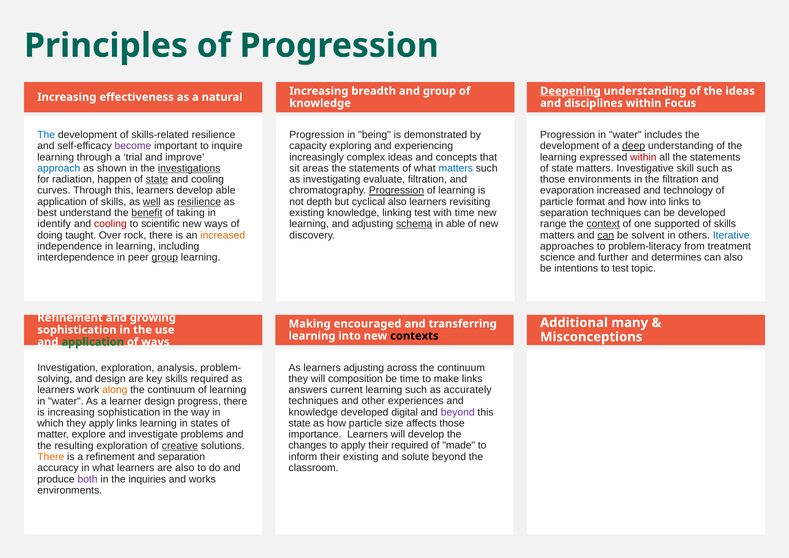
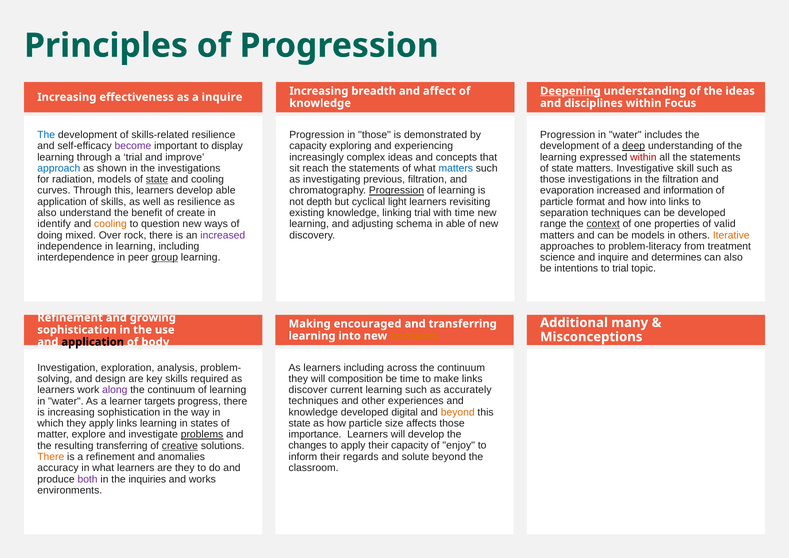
and group: group -> affect (439, 91)
a natural: natural -> inquire (222, 97)
in being: being -> those (375, 135)
inquire: inquire -> display (227, 146)
investigations underline: present -> none (189, 168)
areas: areas -> reach (316, 168)
radiation happen: happen -> models (114, 179)
evaluate: evaluate -> previous (384, 179)
those environments: environments -> investigations (600, 179)
technology: technology -> information (688, 191)
well underline: present -> none (152, 202)
resilience underline: present -> none (199, 202)
cyclical also: also -> light (397, 202)
best: best -> also (47, 213)
benefit underline: present -> none (147, 213)
taking: taking -> create (191, 213)
linking test: test -> trial (423, 213)
cooling colour: red -> orange (110, 224)
scientific: scientific -> question (160, 224)
schema underline: present -> none (414, 224)
supported: supported -> properties (677, 224)
skills: skills -> valid (725, 224)
taught: taught -> mixed (81, 235)
increased colour: orange -> purple (223, 235)
can underline: present -> none (606, 235)
be solvent: solvent -> models (648, 235)
Iterative colour: blue -> orange (731, 235)
and further: further -> inquire (613, 257)
to test: test -> trial (620, 268)
contexts colour: black -> orange (414, 336)
application colour: green -> black (93, 342)
of ways: ways -> body (155, 342)
learners adjusting: adjusting -> including (364, 368)
along colour: orange -> purple (115, 390)
answers: answers -> discover (308, 390)
learner design: design -> targets (160, 401)
beyond colour: purple -> orange (458, 412)
problems underline: none -> present (202, 434)
their required: required -> capacity (410, 445)
made: made -> enjoy (459, 445)
resulting exploration: exploration -> transferring (122, 446)
their existing: existing -> regards (361, 457)
and separation: separation -> anomalies (181, 457)
are also: also -> they (185, 468)
